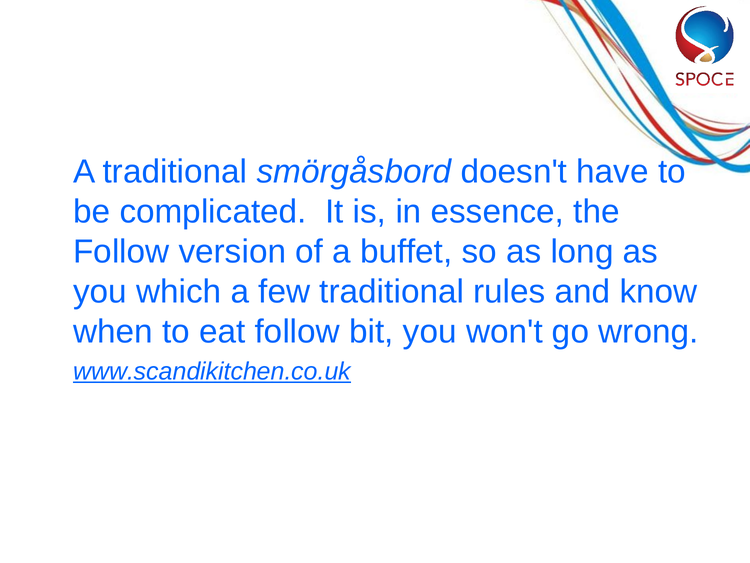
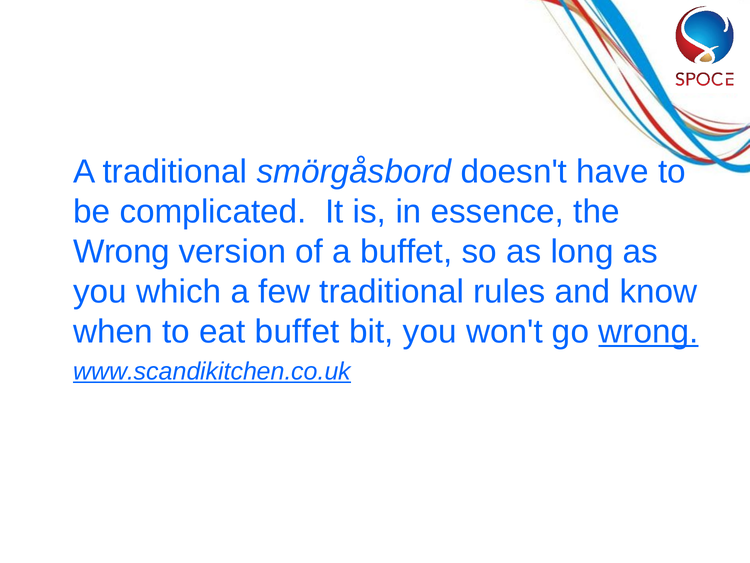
Follow: Follow -> Wrong (121, 252)
eat follow: follow -> buffet (297, 332)
wrong underline: none -> present (648, 332)
